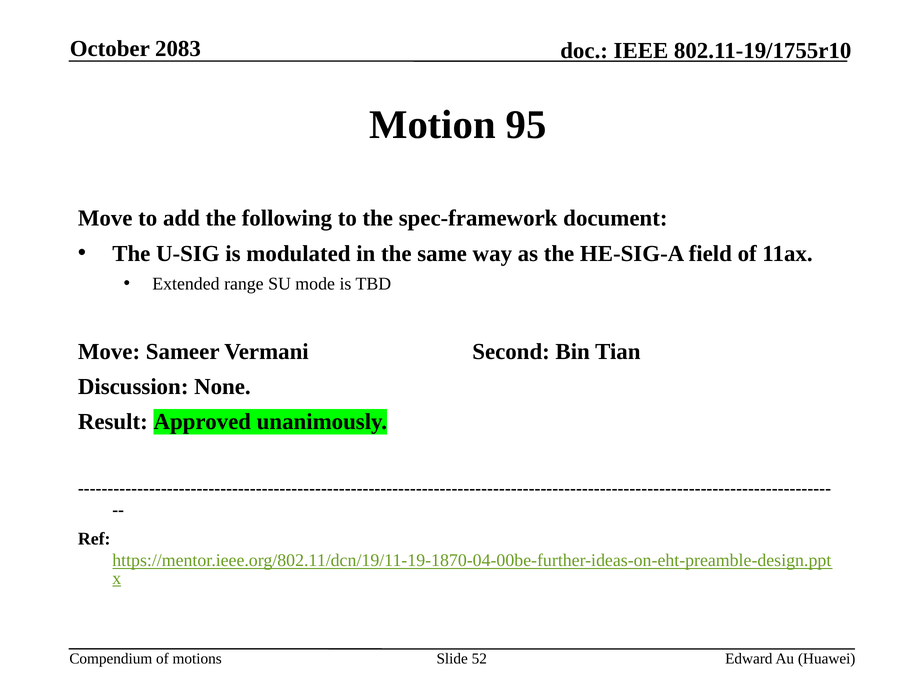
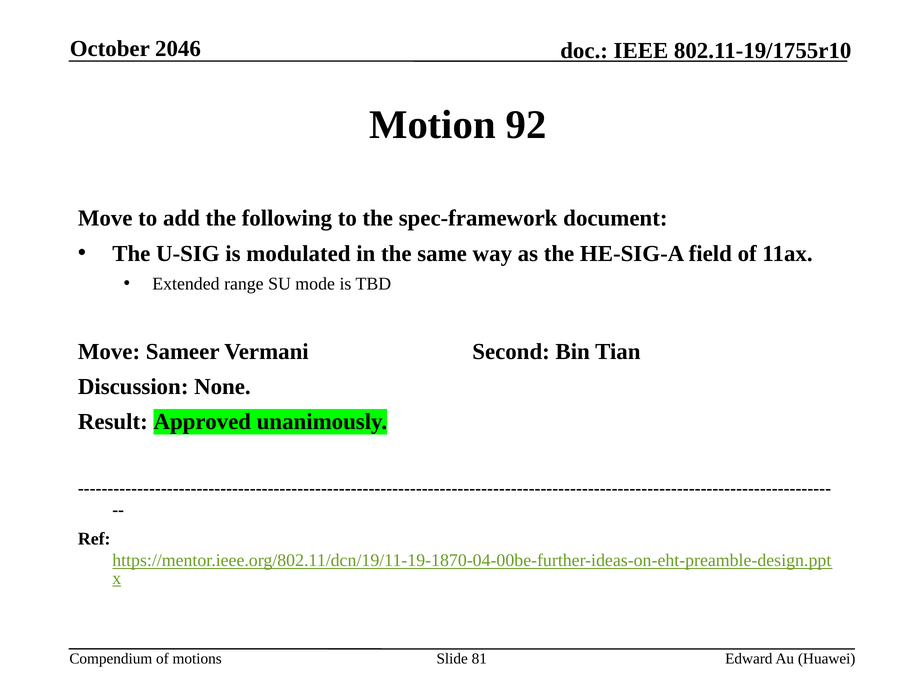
2083: 2083 -> 2046 (178, 49)
95: 95 -> 92 (526, 125)
52: 52 -> 81 (479, 659)
